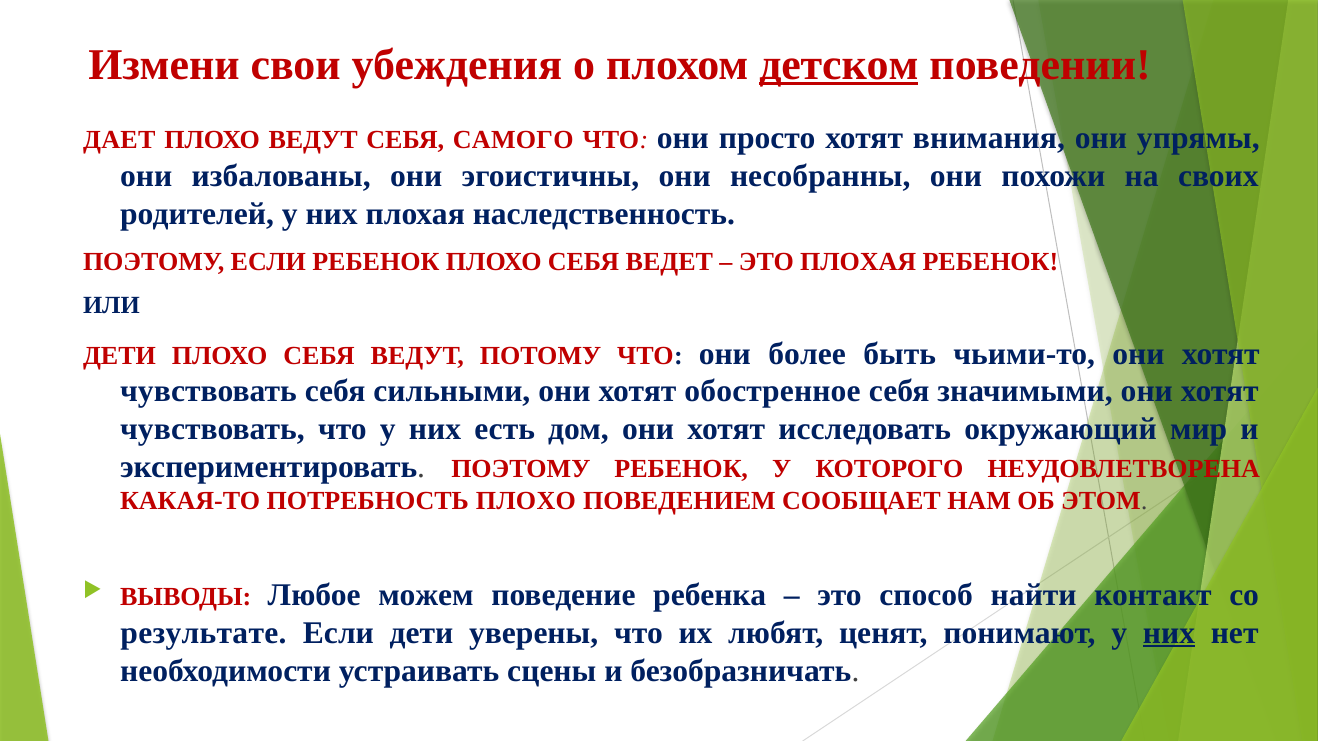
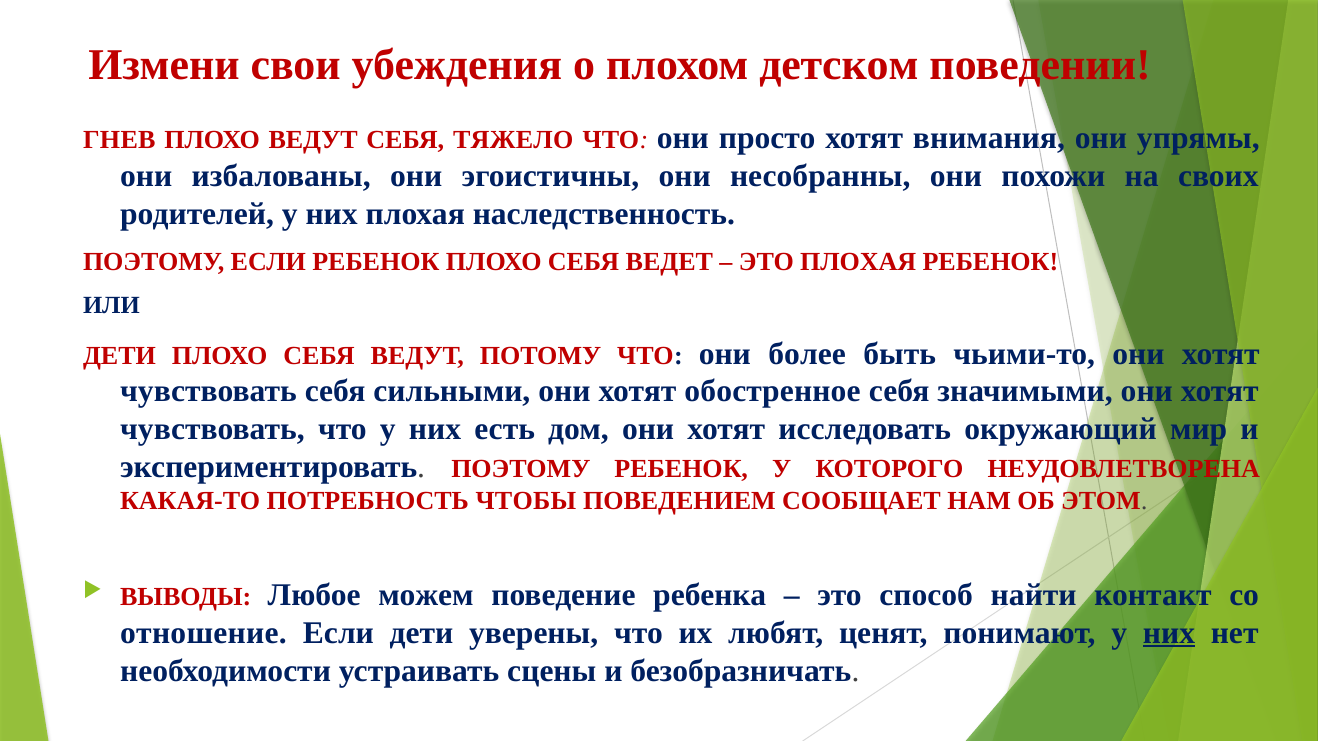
детском underline: present -> none (839, 65)
ДАЕТ: ДАЕТ -> ГНЕВ (119, 140)
САМОГО: САМОГО -> ТЯЖЕЛО (513, 140)
ПОТРЕБНОСТЬ ПЛОХО: ПЛОХО -> ЧТОБЫ (526, 502)
результате: результате -> отношение (203, 633)
